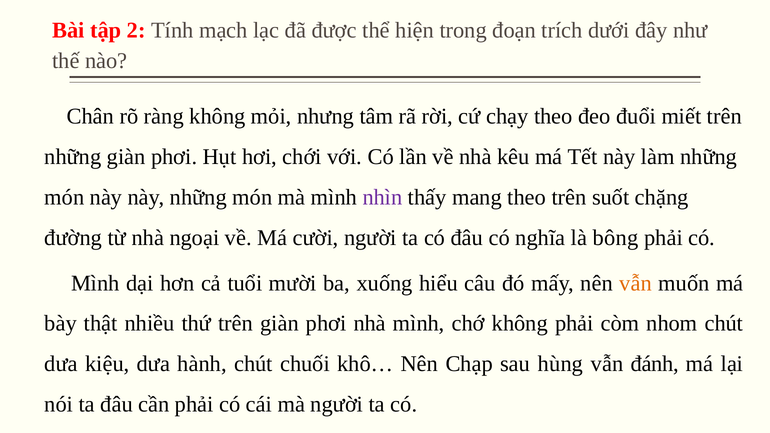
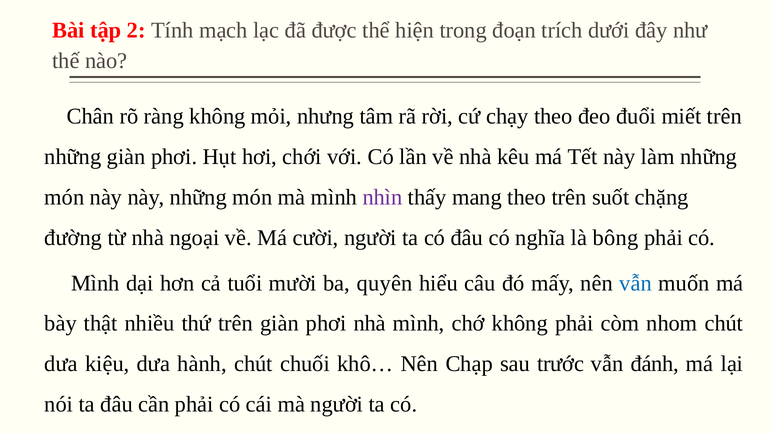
xuống: xuống -> quyên (385, 283)
vẫn colour: orange -> blue (636, 283)
hùng: hùng -> trước (561, 364)
